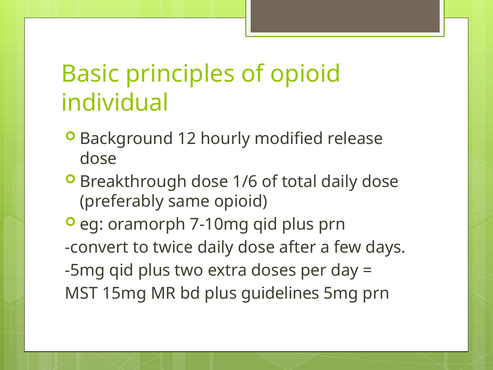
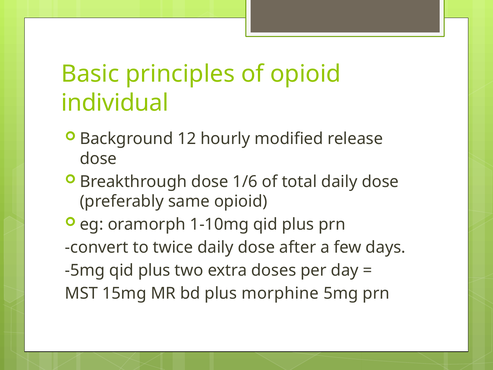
7-10mg: 7-10mg -> 1-10mg (219, 224)
guidelines: guidelines -> morphine (280, 293)
